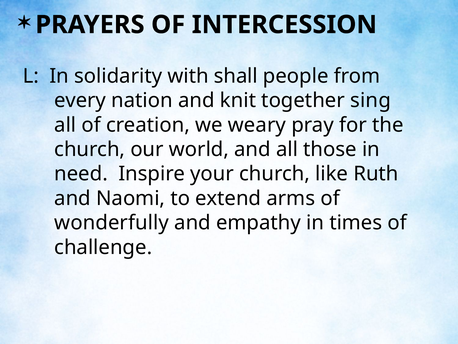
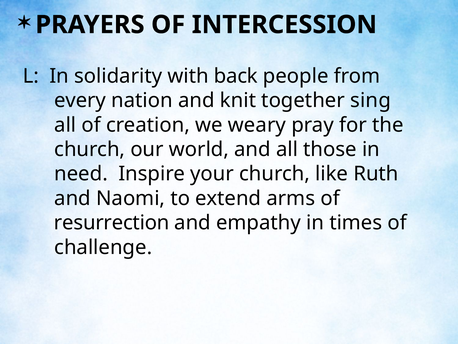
shall: shall -> back (236, 76)
wonderfully: wonderfully -> resurrection (112, 223)
